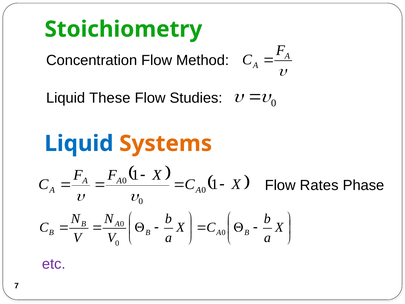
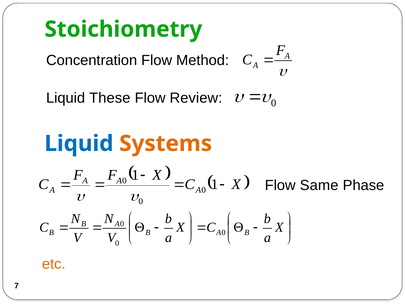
Studies: Studies -> Review (196, 98)
Rates: Rates -> Same (319, 185)
etc colour: purple -> orange (54, 264)
